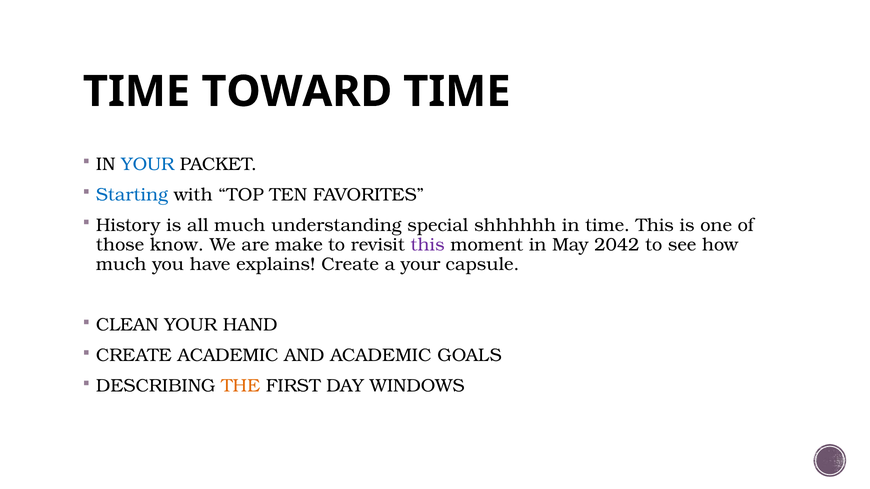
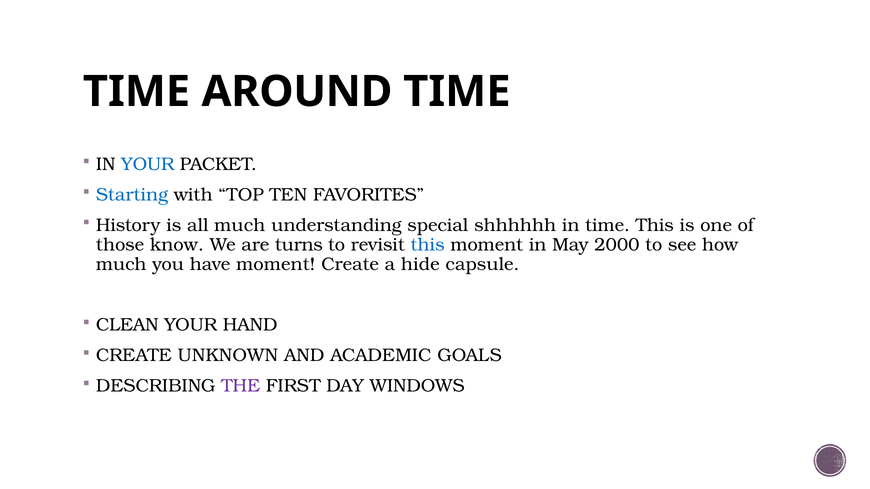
TOWARD: TOWARD -> AROUND (297, 92)
make: make -> turns (299, 245)
this colour: purple -> blue (428, 245)
2042: 2042 -> 2000 (617, 245)
have explains: explains -> moment (276, 264)
a your: your -> hide (420, 264)
CREATE ACADEMIC: ACADEMIC -> UNKNOWN (228, 356)
THE colour: orange -> purple (241, 386)
